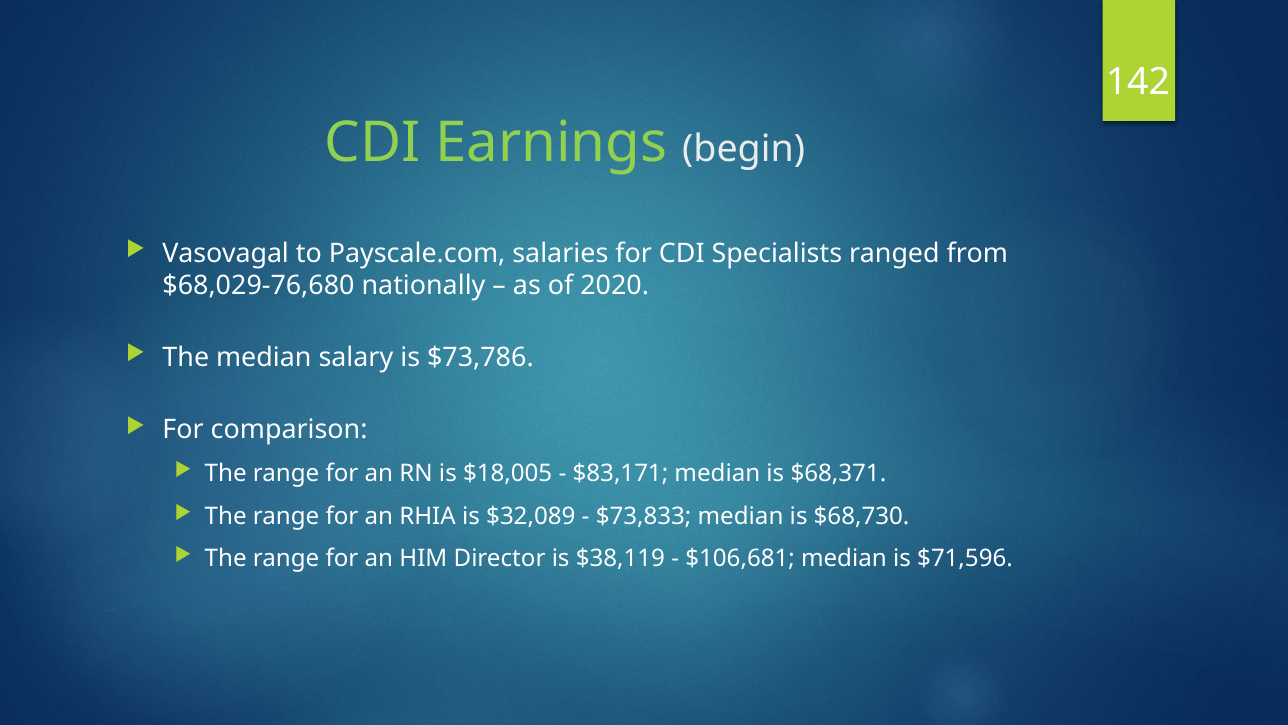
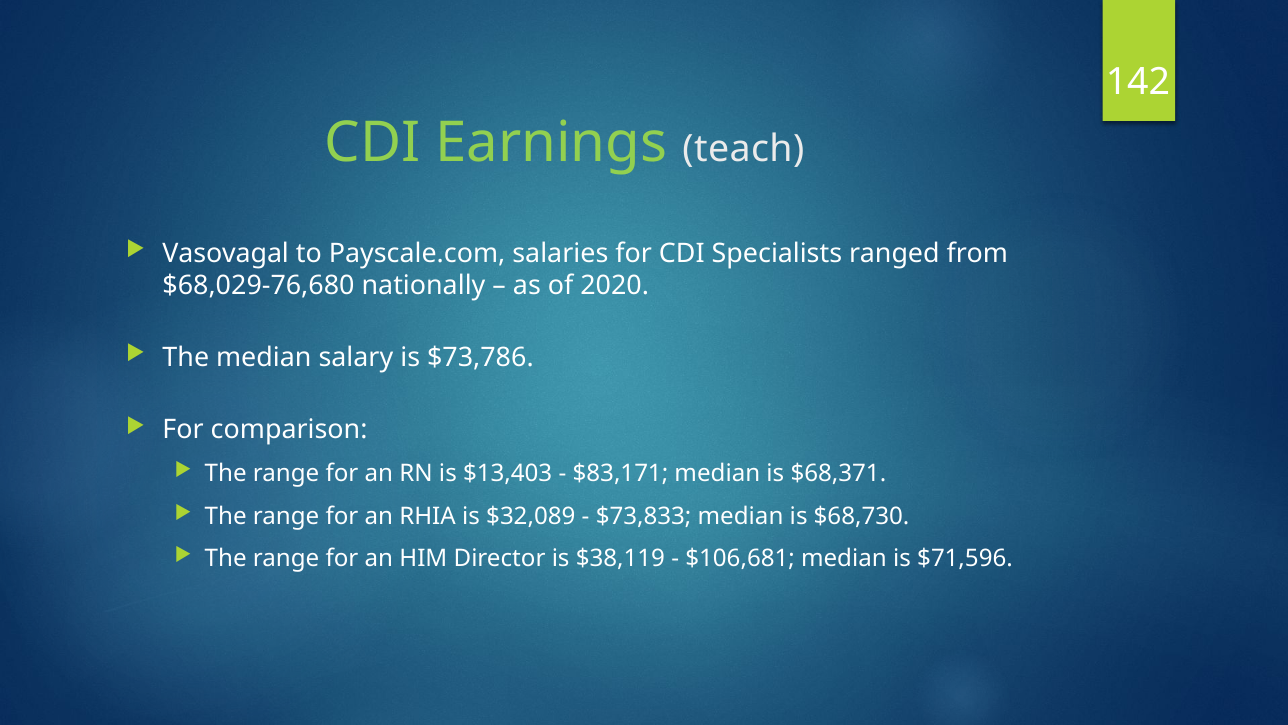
begin: begin -> teach (743, 149)
$18,005: $18,005 -> $13,403 (508, 473)
